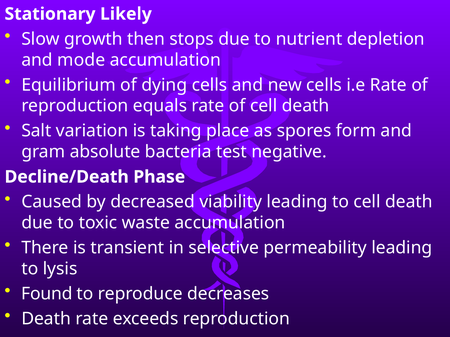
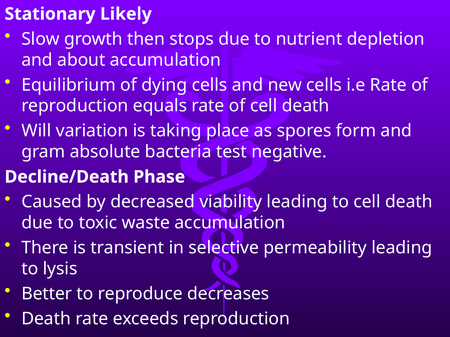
mode: mode -> about (81, 60)
Salt: Salt -> Will (36, 131)
Found: Found -> Better (47, 294)
